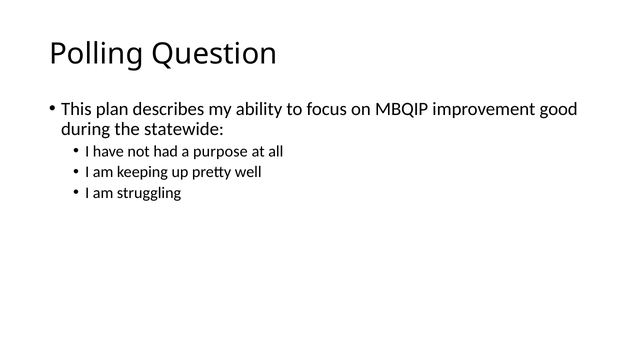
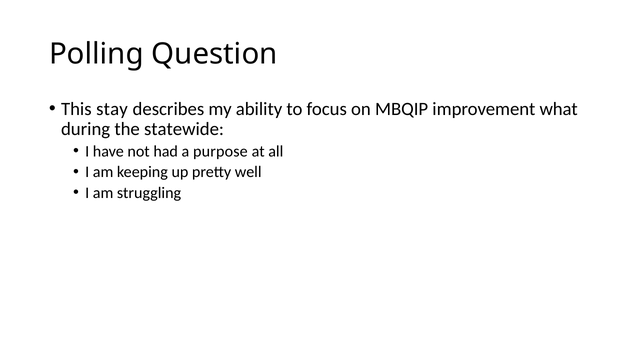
plan: plan -> stay (112, 109)
good: good -> what (559, 109)
